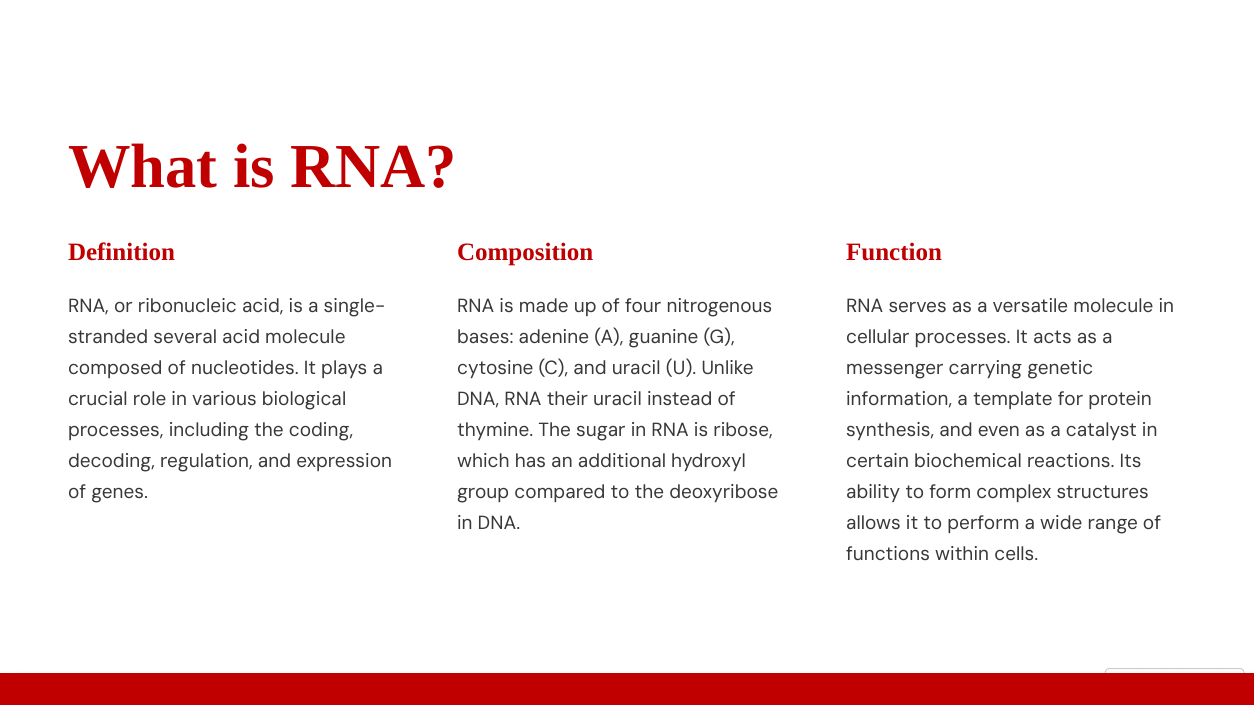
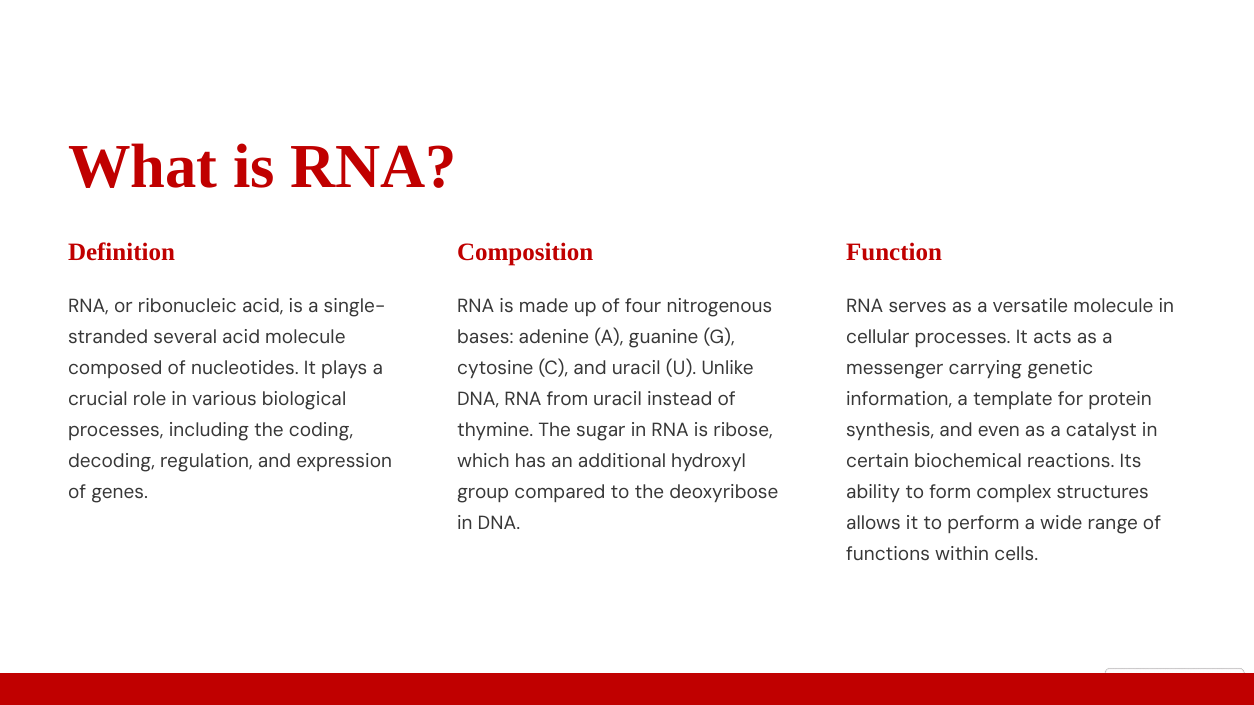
their: their -> from (567, 400)
